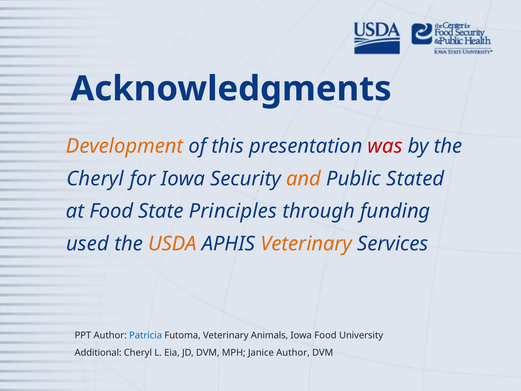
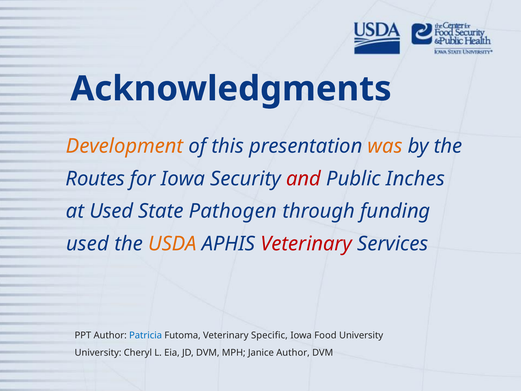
was colour: red -> orange (385, 146)
Cheryl: Cheryl -> Routes (95, 179)
and colour: orange -> red (304, 179)
Stated: Stated -> Inches (415, 179)
at Food: Food -> Used (111, 211)
Principles: Principles -> Pathogen (233, 211)
Veterinary colour: orange -> red (306, 244)
Animals: Animals -> Specific (269, 335)
Additional: Additional -> University (98, 353)
